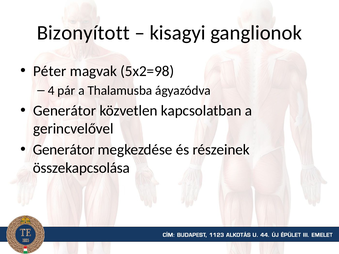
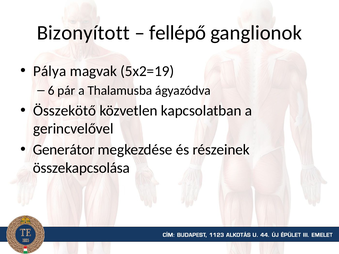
kisagyi: kisagyi -> fellépő (178, 33)
Péter: Péter -> Pálya (50, 71)
5x2=98: 5x2=98 -> 5x2=19 (147, 71)
4: 4 -> 6 (51, 91)
Generátor: Generátor -> Összekötő (65, 111)
